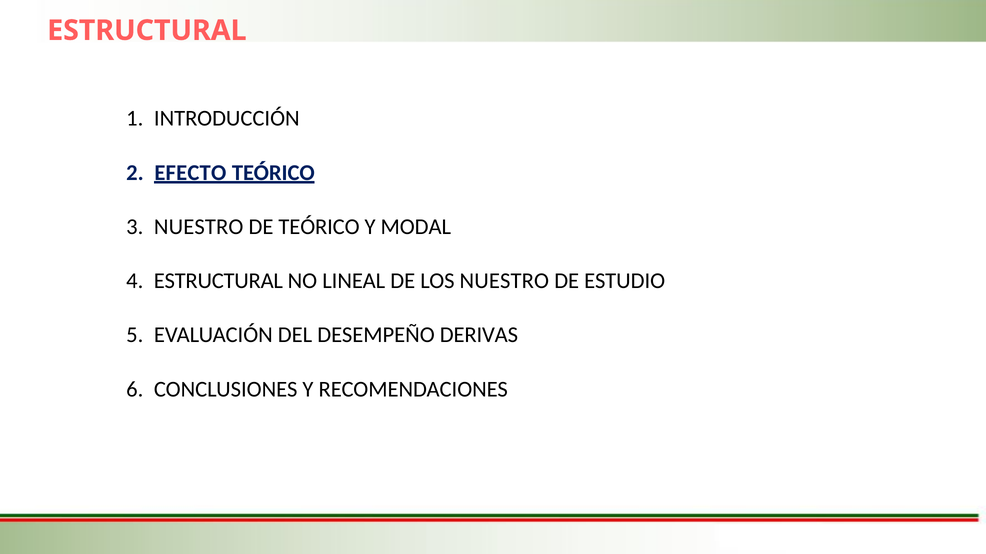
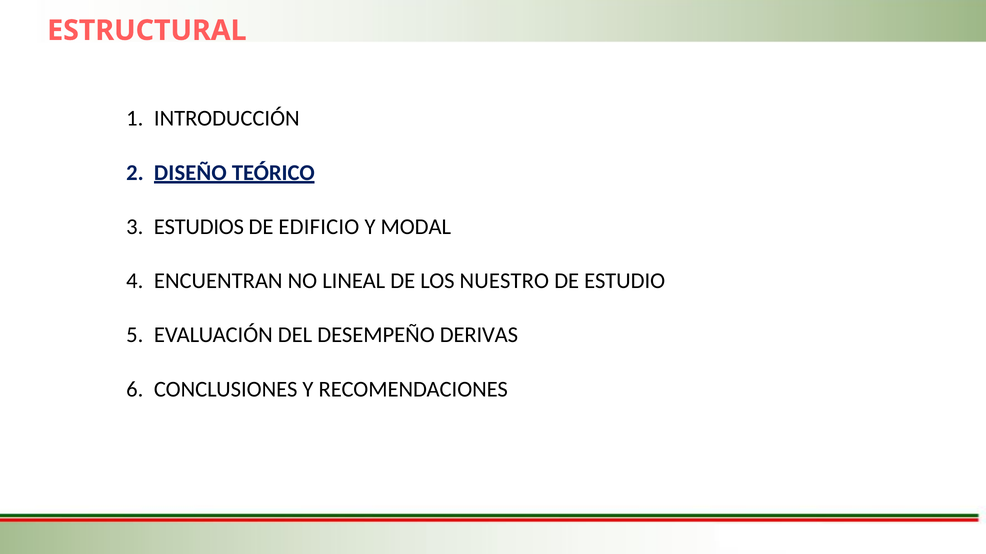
EFECTO: EFECTO -> DISEÑO (190, 173)
NUESTRO: NUESTRO -> ESTUDIOS (199, 227)
DE TEÓRICO: TEÓRICO -> EDIFICIO (319, 227)
ESTRUCTURAL: ESTRUCTURAL -> ENCUENTRAN (218, 281)
